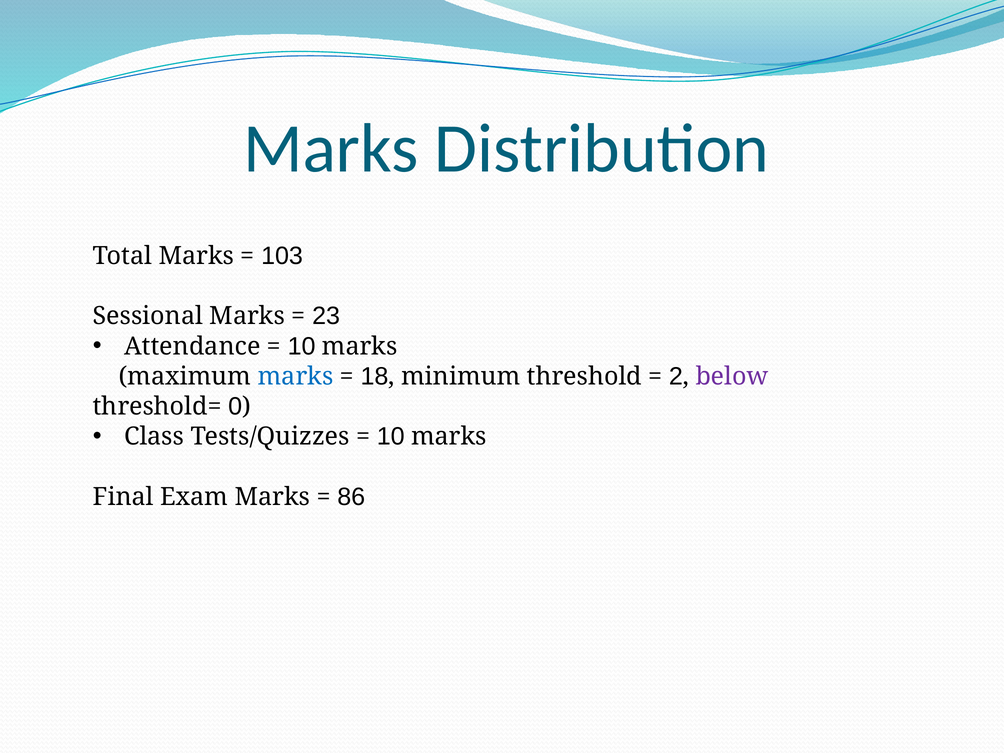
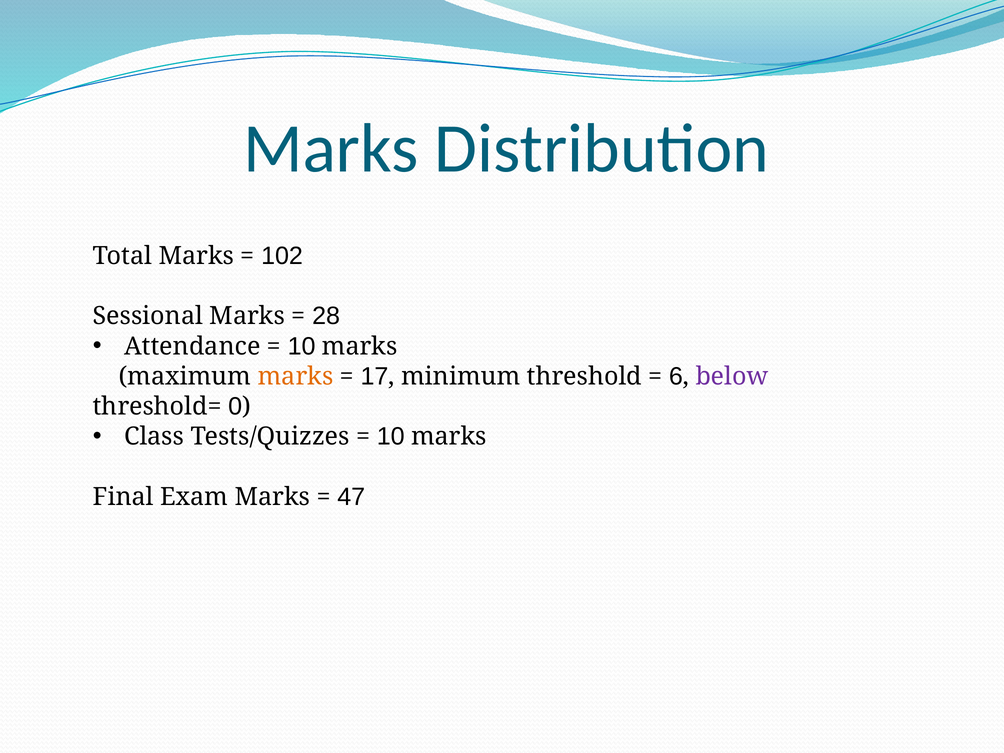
103: 103 -> 102 (282, 256)
23: 23 -> 28 (326, 316)
marks colour: blue -> orange (296, 376)
18: 18 -> 17 (374, 376)
2: 2 -> 6 (676, 376)
86: 86 -> 47 (351, 497)
